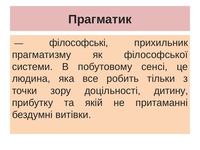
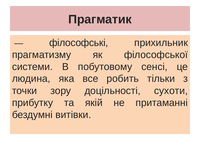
дитину: дитину -> сухоти (171, 91)
